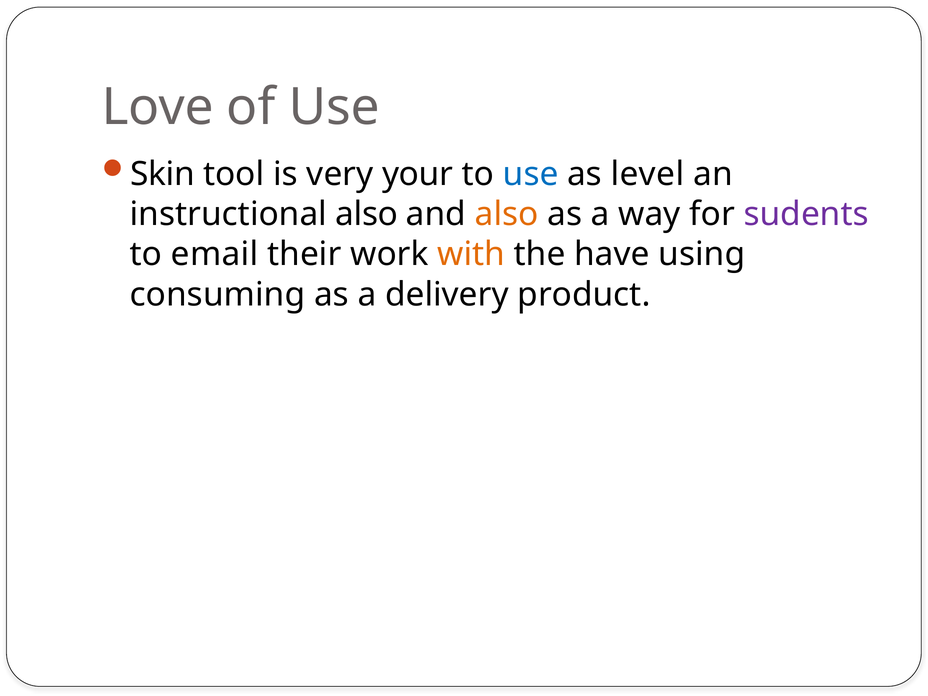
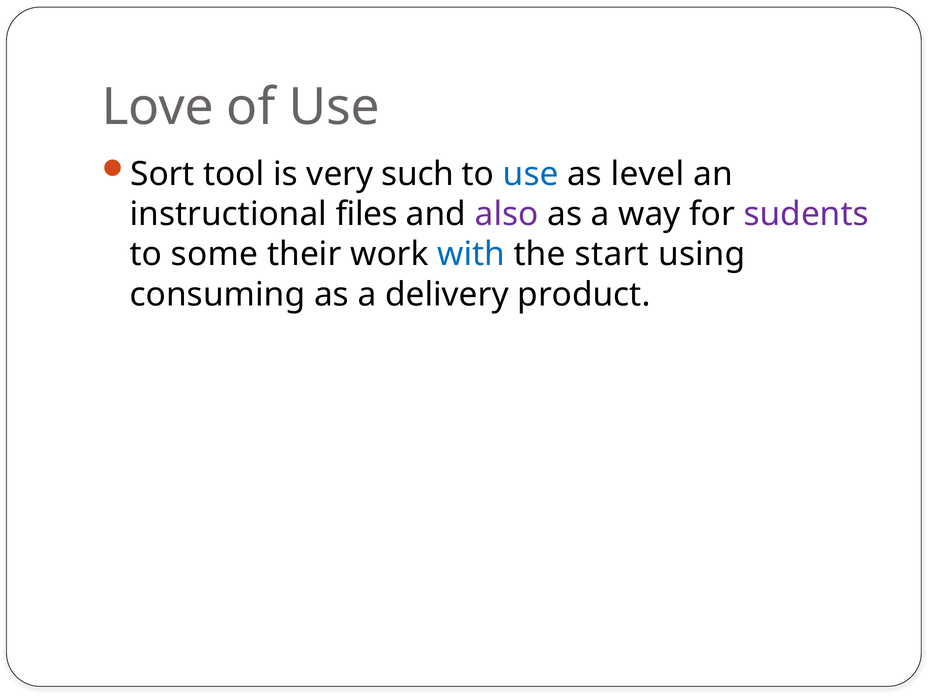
Skin: Skin -> Sort (162, 174)
your: your -> such (418, 174)
instructional also: also -> files (367, 214)
also colour: orange -> purple (507, 214)
email: email -> some (215, 254)
with colour: orange -> blue (471, 254)
have: have -> start (612, 254)
